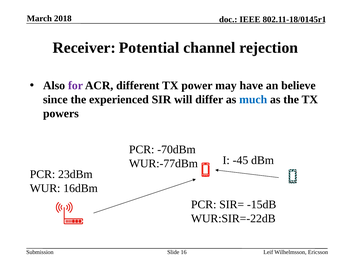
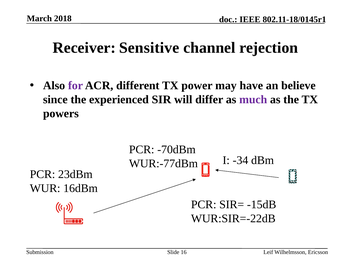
Potential: Potential -> Sensitive (149, 48)
much colour: blue -> purple (253, 100)
-45: -45 -> -34 (240, 160)
